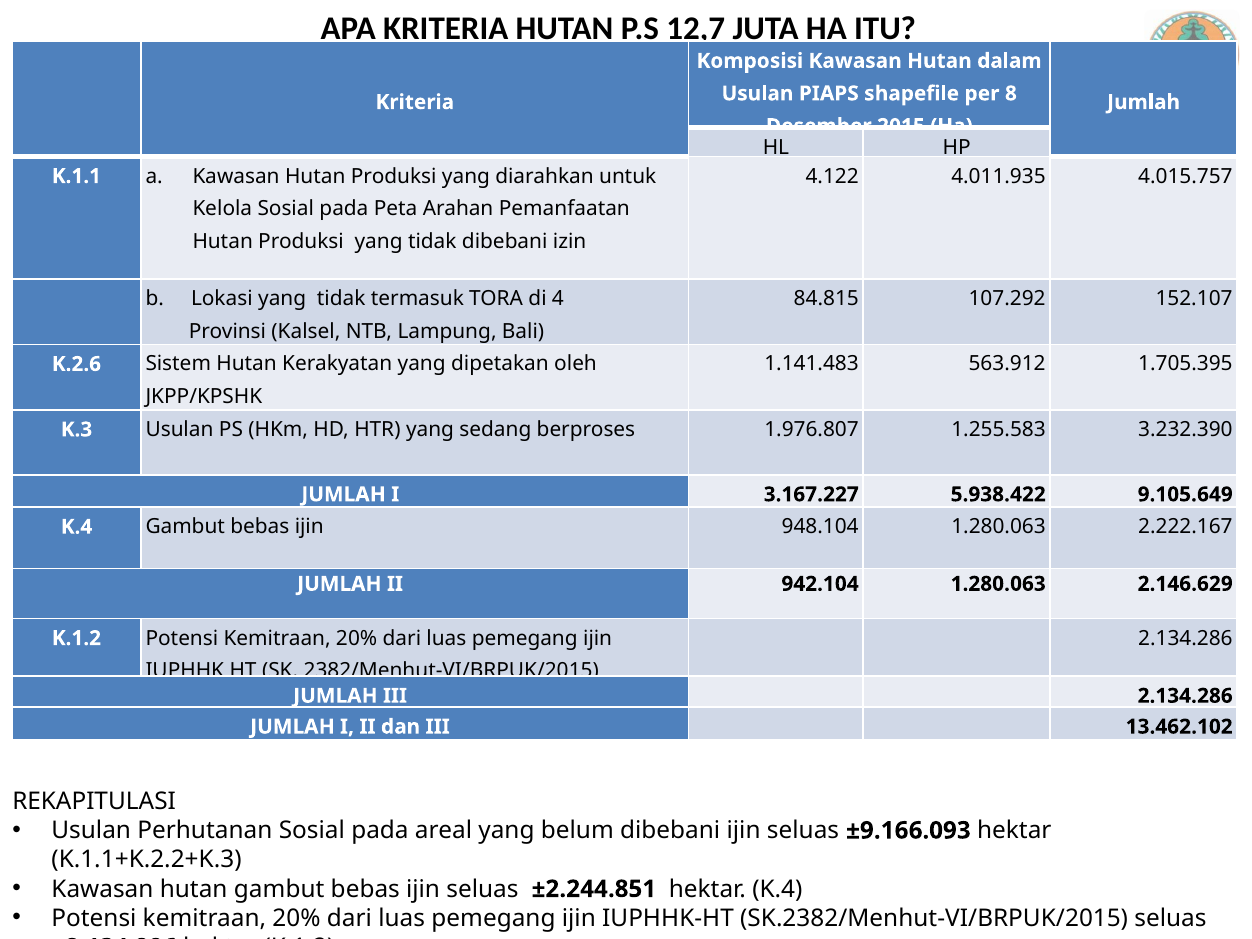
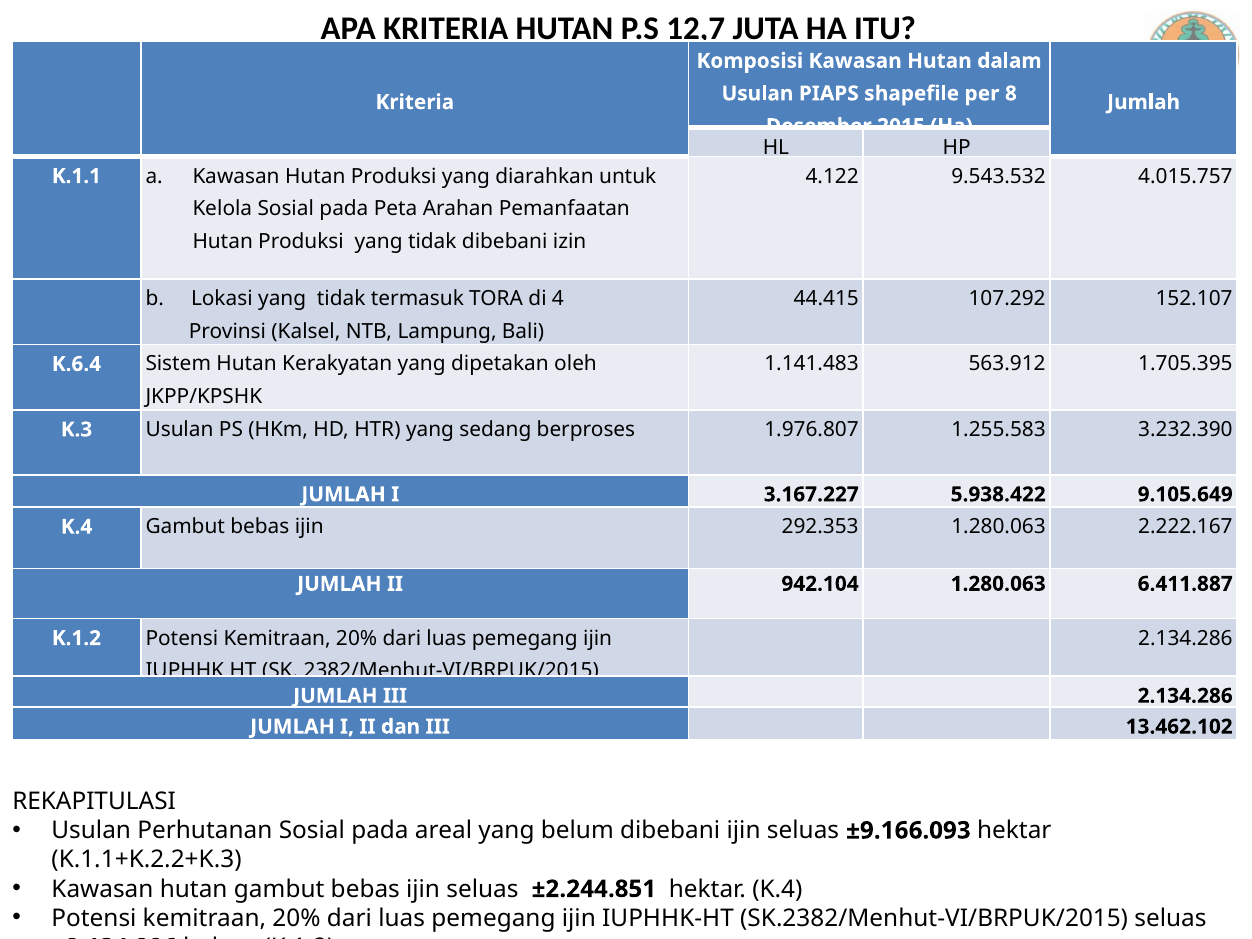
4.011.935: 4.011.935 -> 9.543.532 (998, 176)
84.815: 84.815 -> 44.415 (826, 299)
K.2.6: K.2.6 -> K.6.4 (76, 364)
948.104: 948.104 -> 292.353 (820, 527)
2.146.629: 2.146.629 -> 6.411.887 (1185, 584)
